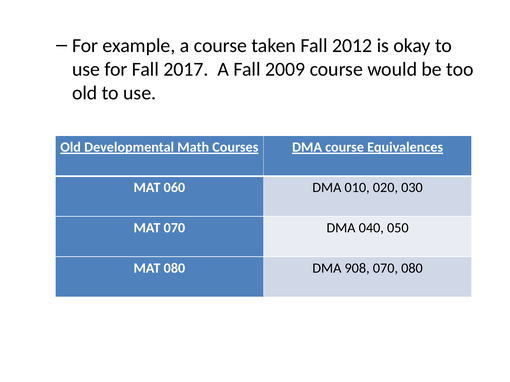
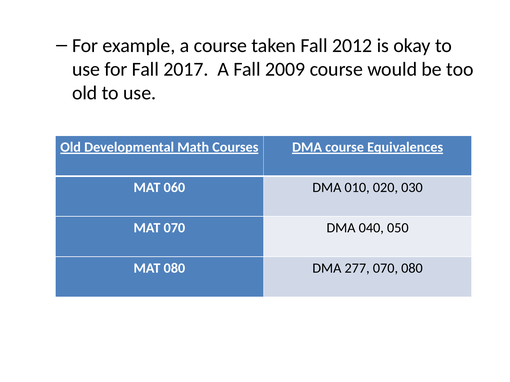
908: 908 -> 277 (357, 268)
